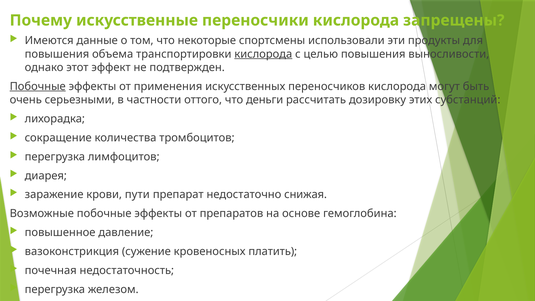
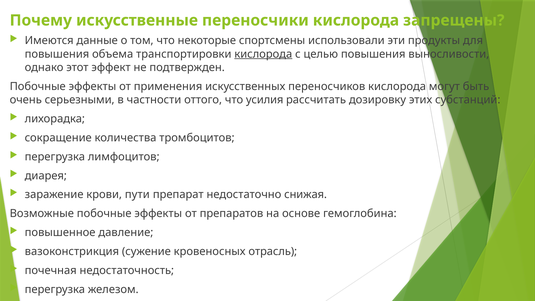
Побочные underline: present -> none (38, 86)
деньги: деньги -> усилия (265, 100)
платить: платить -> отрасль (273, 252)
